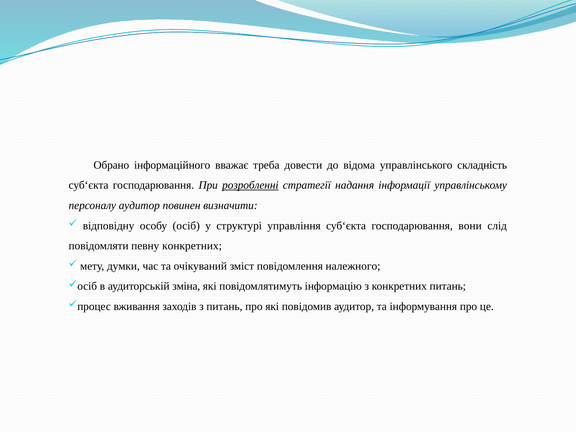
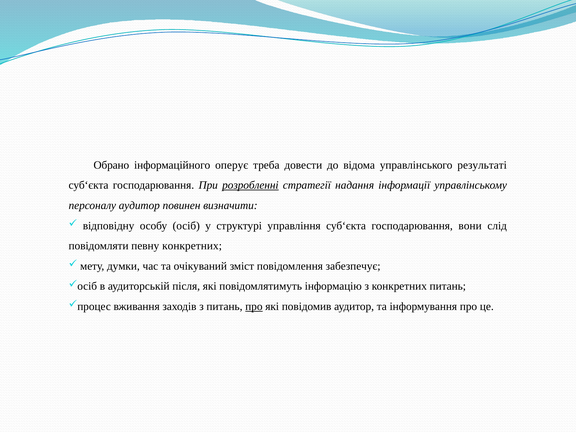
вважає: вважає -> оперує (232, 165)
складність: складність -> результаті (482, 165)
належного: належного -> забезпечує (353, 266)
зміна: зміна -> після (186, 286)
про underline: none -> present (254, 307)
